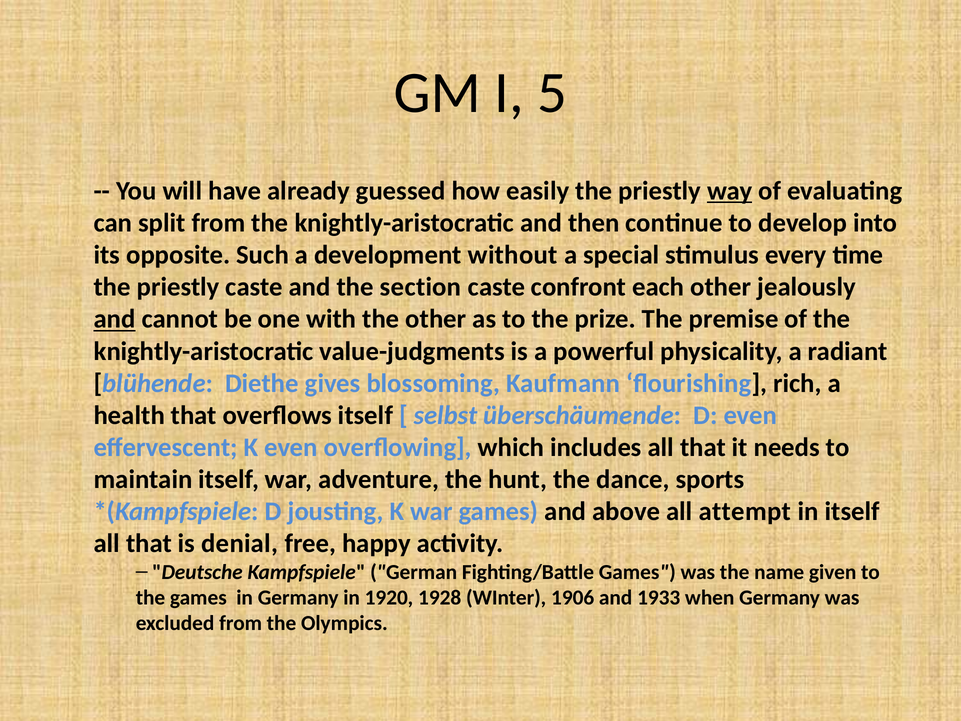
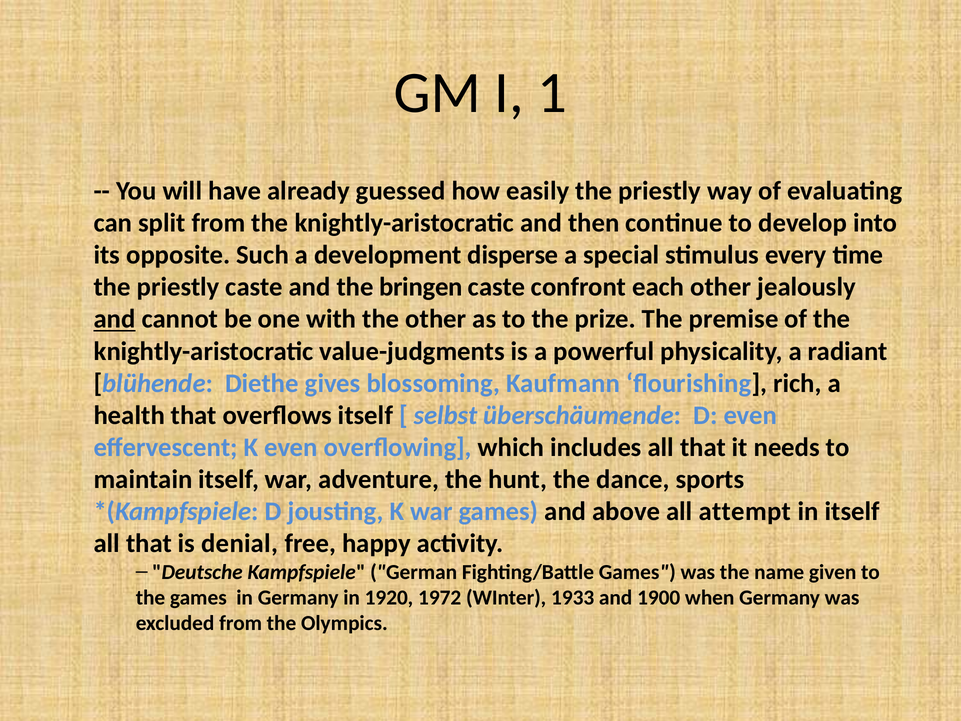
5: 5 -> 1 (552, 93)
way underline: present -> none (730, 191)
without: without -> disperse (513, 255)
section: section -> bringen (421, 287)
1928: 1928 -> 1972 (440, 597)
1906: 1906 -> 1933 (573, 597)
1933: 1933 -> 1900 (659, 597)
